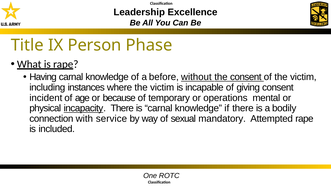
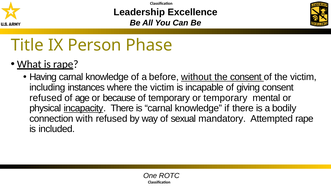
incident: incident -> refused (46, 98)
or operations: operations -> temporary (225, 98)
with service: service -> refused (112, 119)
